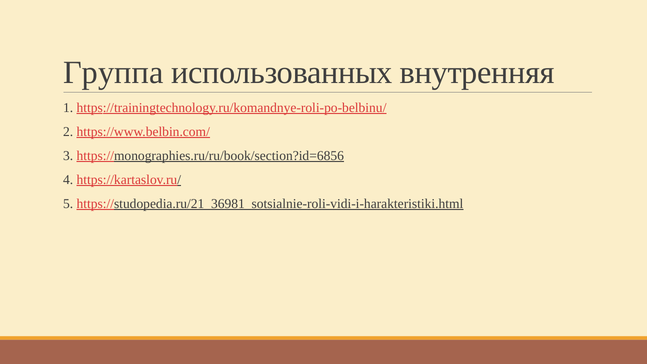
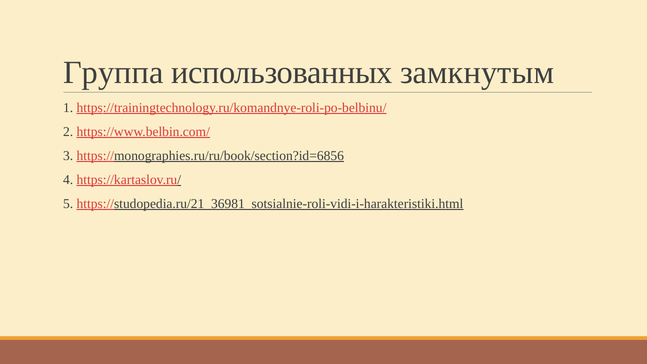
внутренняя: внутренняя -> замкнутым (477, 72)
